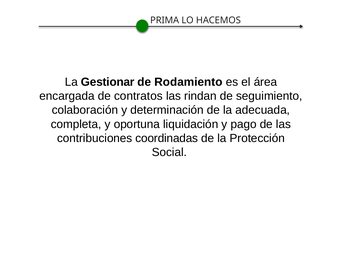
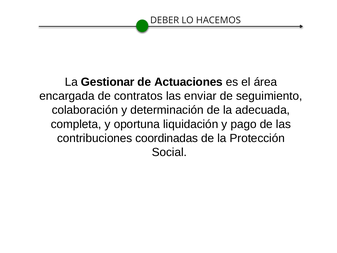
PRIMA: PRIMA -> DEBER (165, 20)
Rodamiento: Rodamiento -> Actuaciones (188, 82)
rindan: rindan -> enviar (200, 96)
